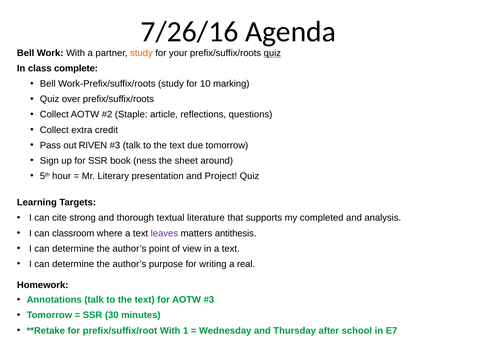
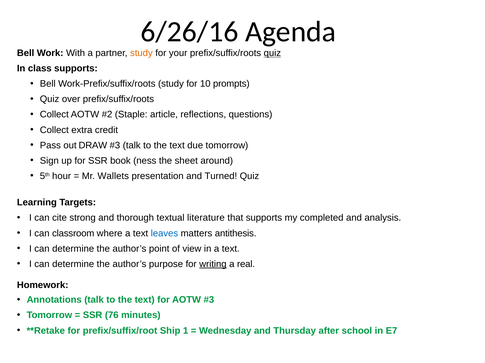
7/26/16: 7/26/16 -> 6/26/16 (189, 32)
class complete: complete -> supports (76, 69)
marking: marking -> prompts (231, 84)
RIVEN: RIVEN -> DRAW (93, 146)
Literary: Literary -> Wallets (113, 176)
Project: Project -> Turned (221, 176)
leaves colour: purple -> blue (164, 234)
writing underline: none -> present (213, 264)
30: 30 -> 76 (112, 316)
prefix/suffix/root With: With -> Ship (170, 331)
